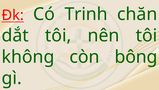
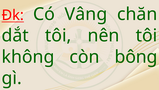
Trinh: Trinh -> Vâng (86, 14)
